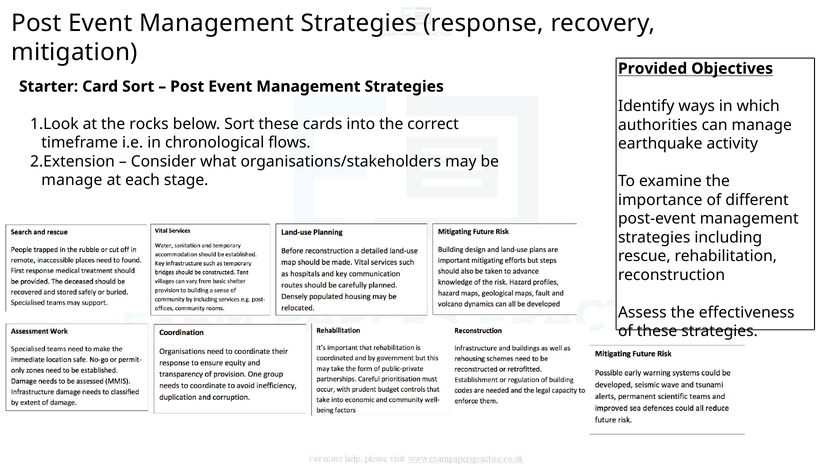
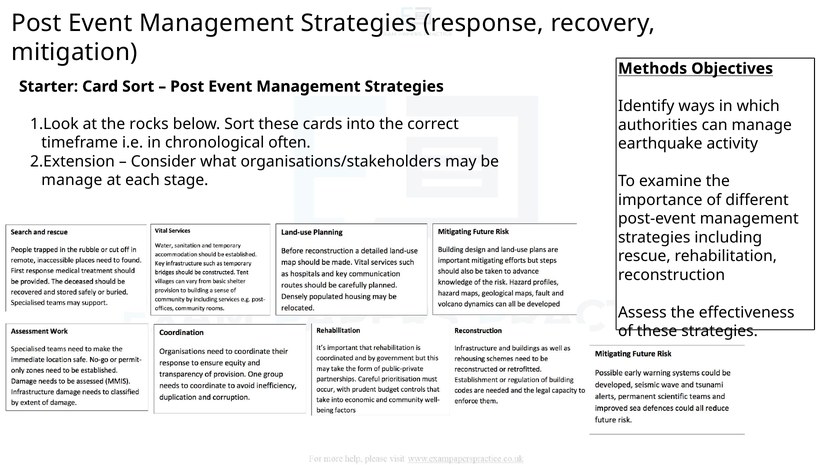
Provided: Provided -> Methods (653, 69)
flows: flows -> often (289, 143)
